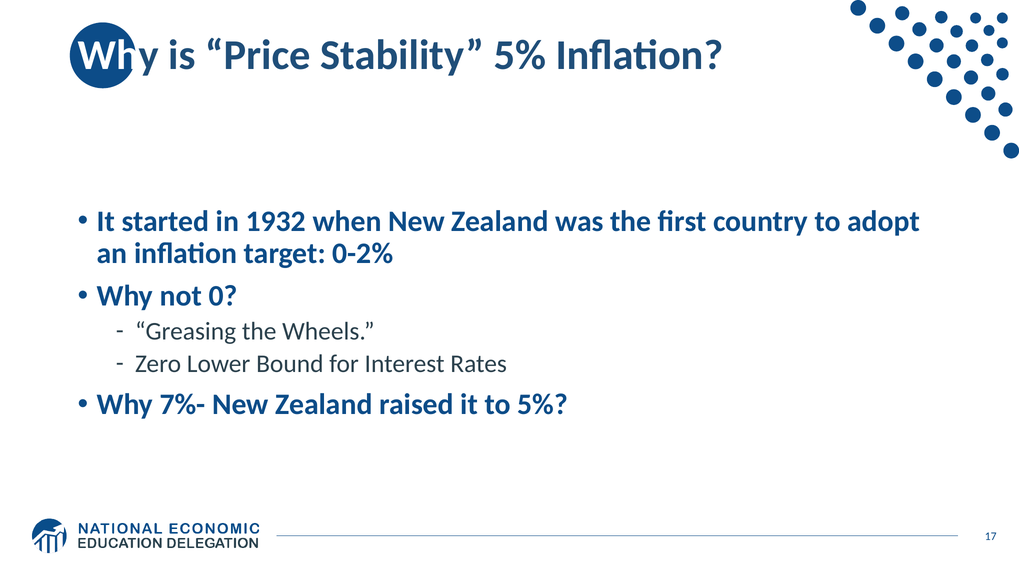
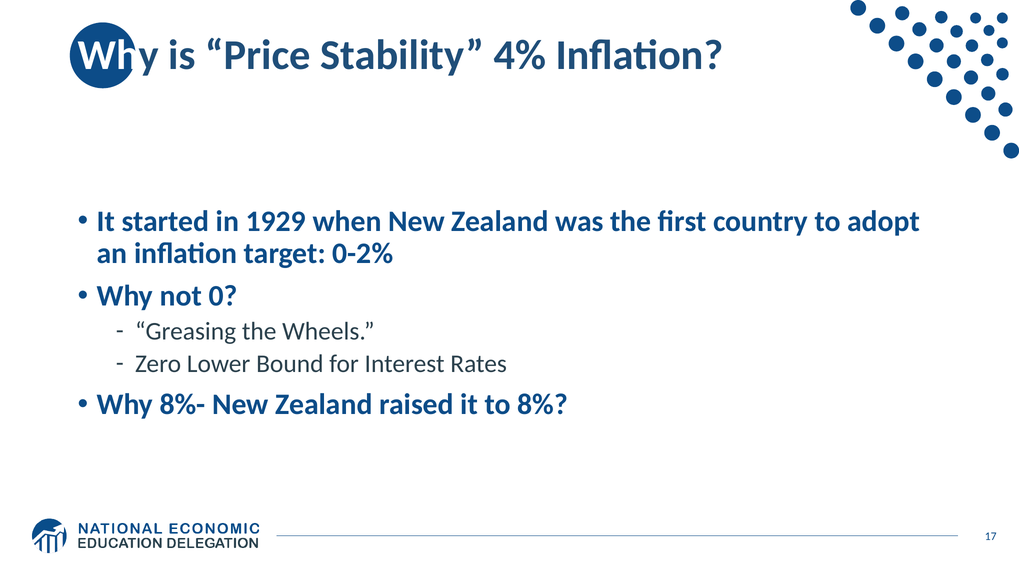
Stability 5%: 5% -> 4% (520, 55)
1932: 1932 -> 1929 (276, 221)
7%-: 7%- -> 8%- (183, 405)
to 5%: 5% -> 8% (543, 405)
